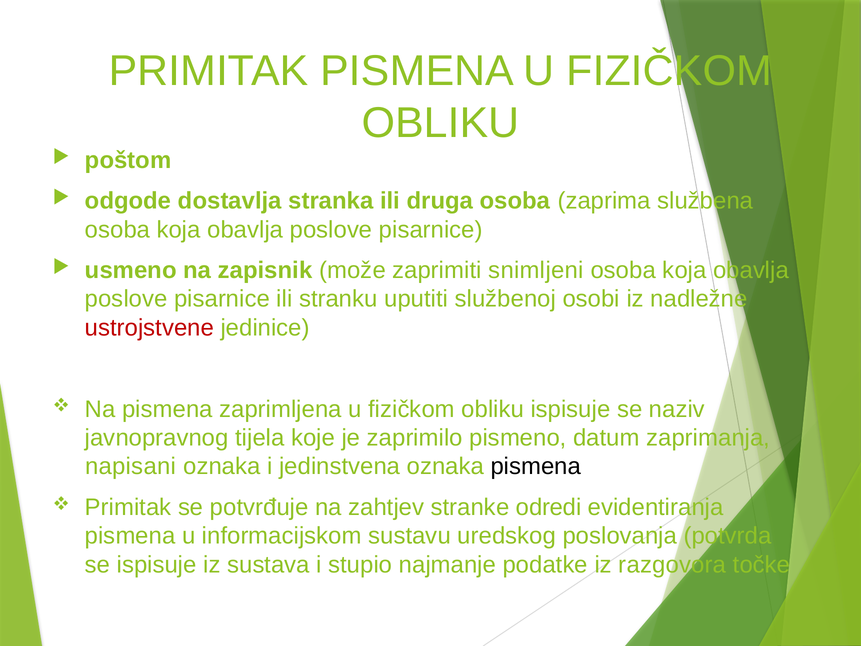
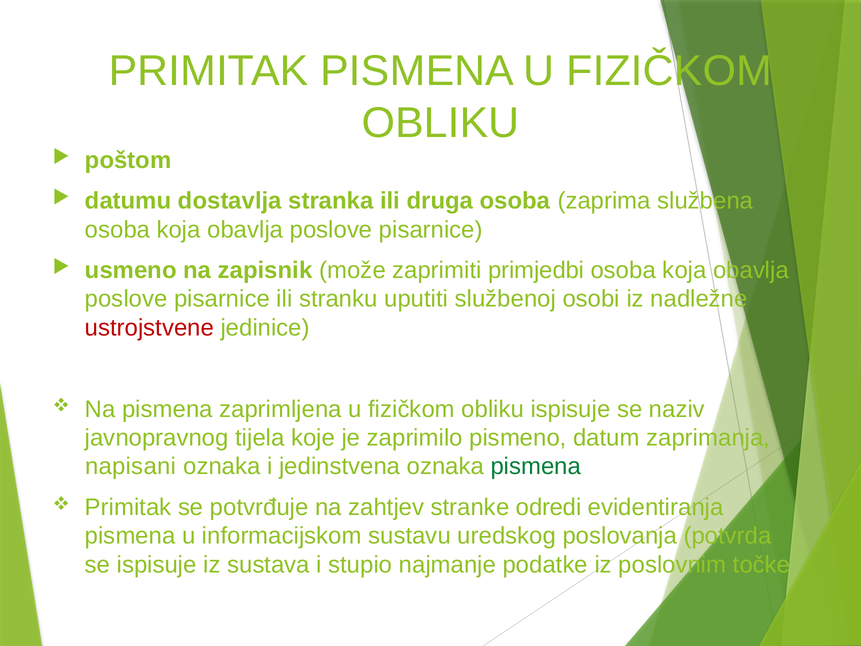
odgode: odgode -> datumu (128, 201)
snimljeni: snimljeni -> primjedbi (536, 270)
pismena colour: black -> green (536, 466)
razgovora: razgovora -> poslovnim (672, 564)
